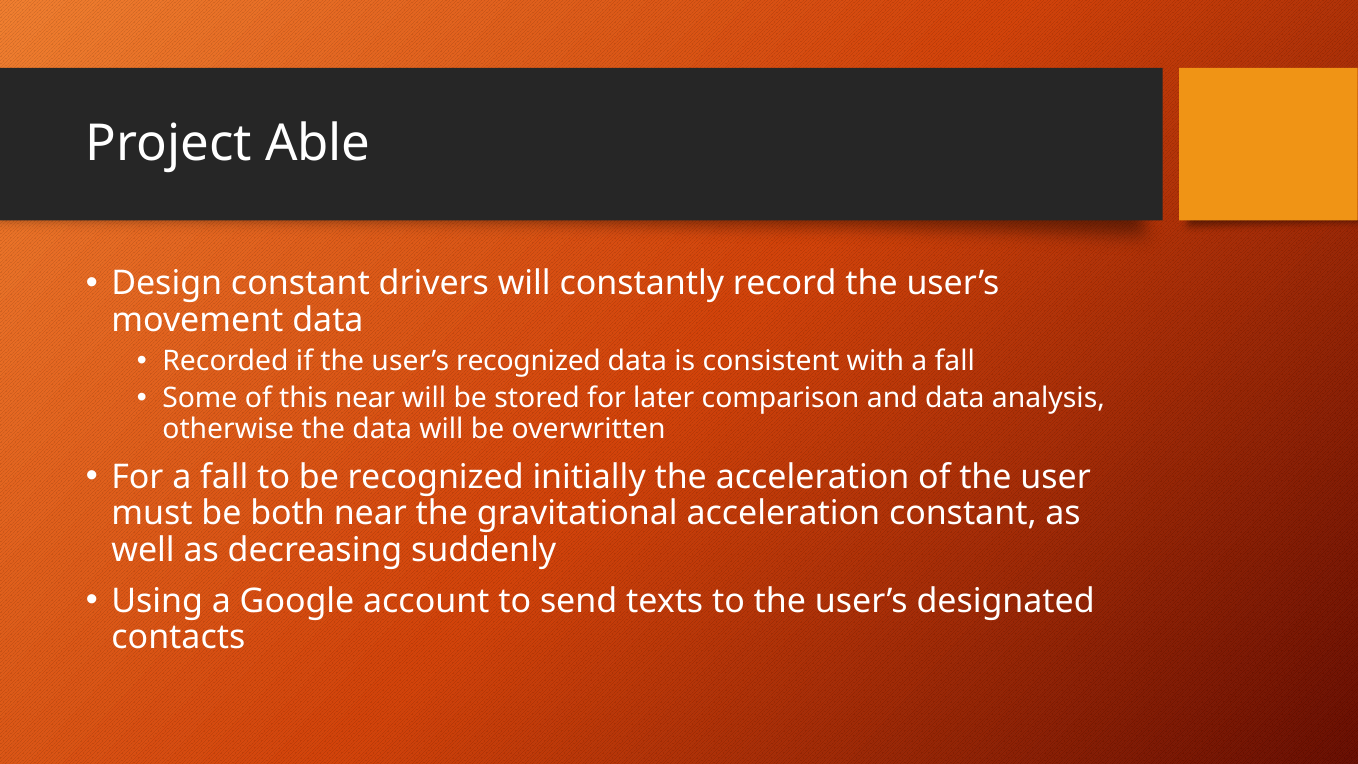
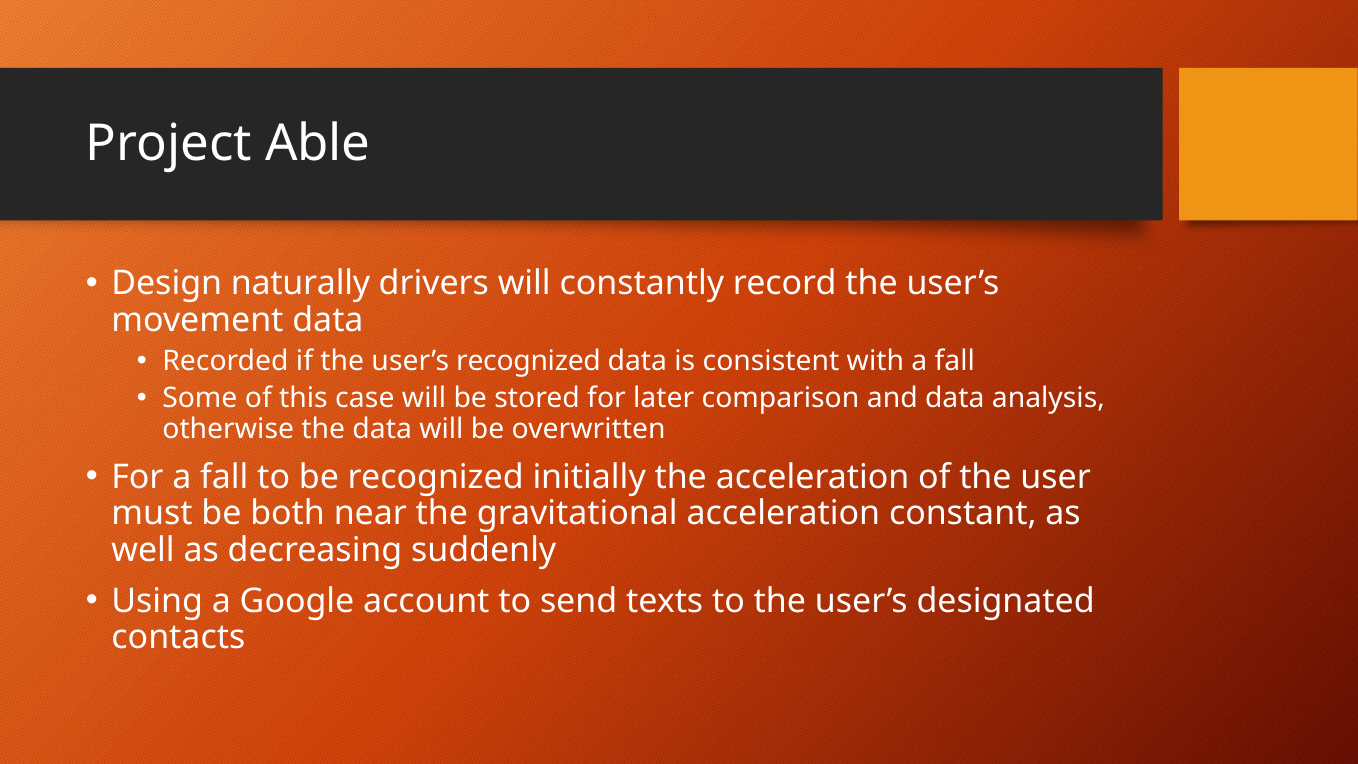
Design constant: constant -> naturally (301, 284)
this near: near -> case (365, 398)
